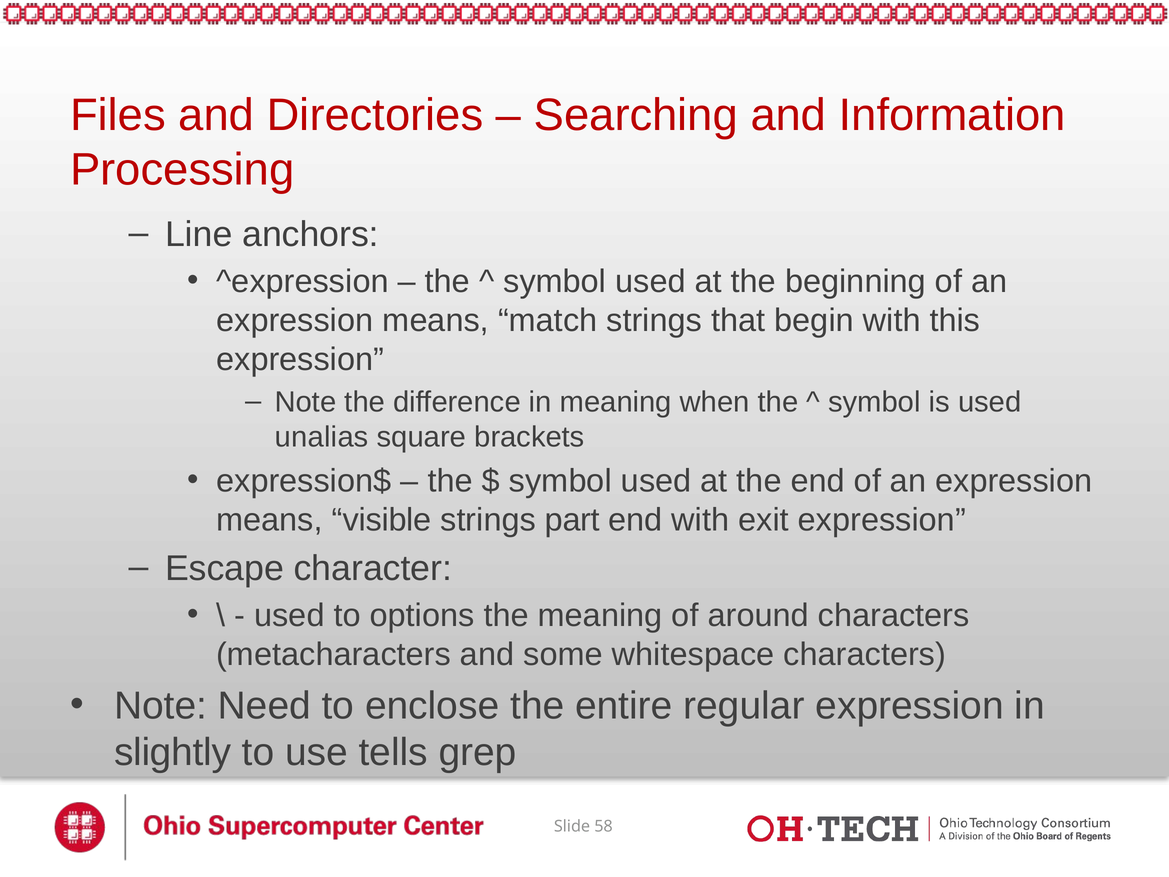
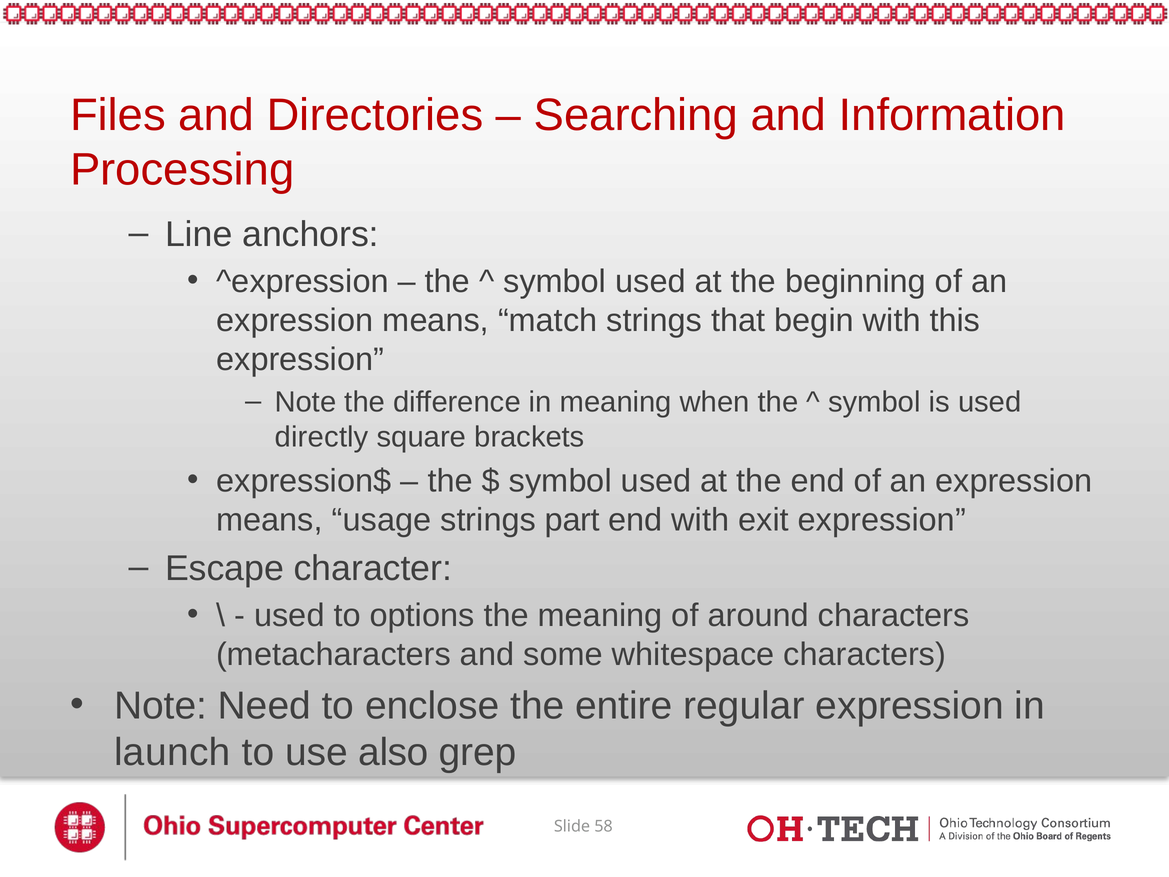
unalias: unalias -> directly (322, 437)
visible: visible -> usage (382, 520)
slightly: slightly -> launch (172, 752)
tells: tells -> also (393, 752)
